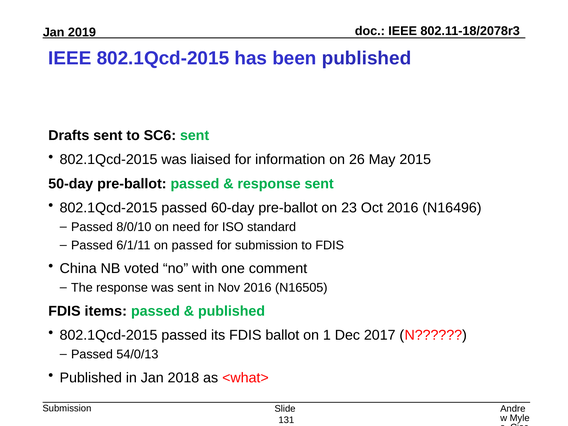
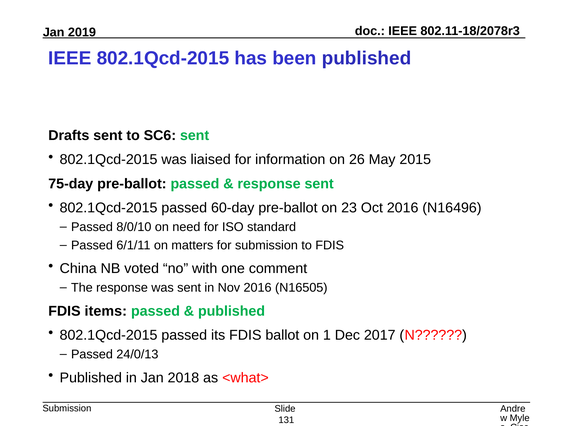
50-day: 50-day -> 75-day (71, 184)
on passed: passed -> matters (192, 245)
54/0/13: 54/0/13 -> 24/0/13 (137, 354)
